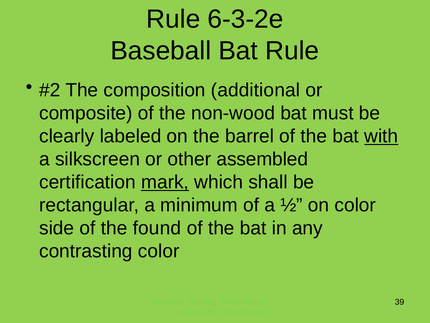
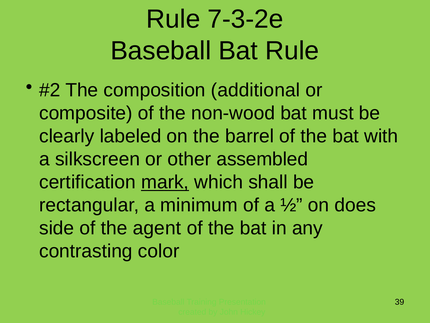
6-3-2e: 6-3-2e -> 7-3-2e (246, 19)
with underline: present -> none (381, 136)
on color: color -> does (355, 205)
found: found -> agent (157, 228)
